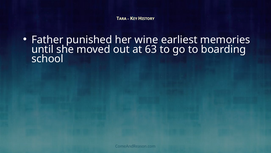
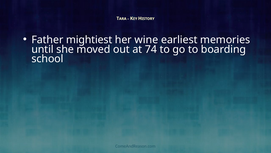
punished: punished -> mightiest (89, 40)
63: 63 -> 74 (151, 49)
